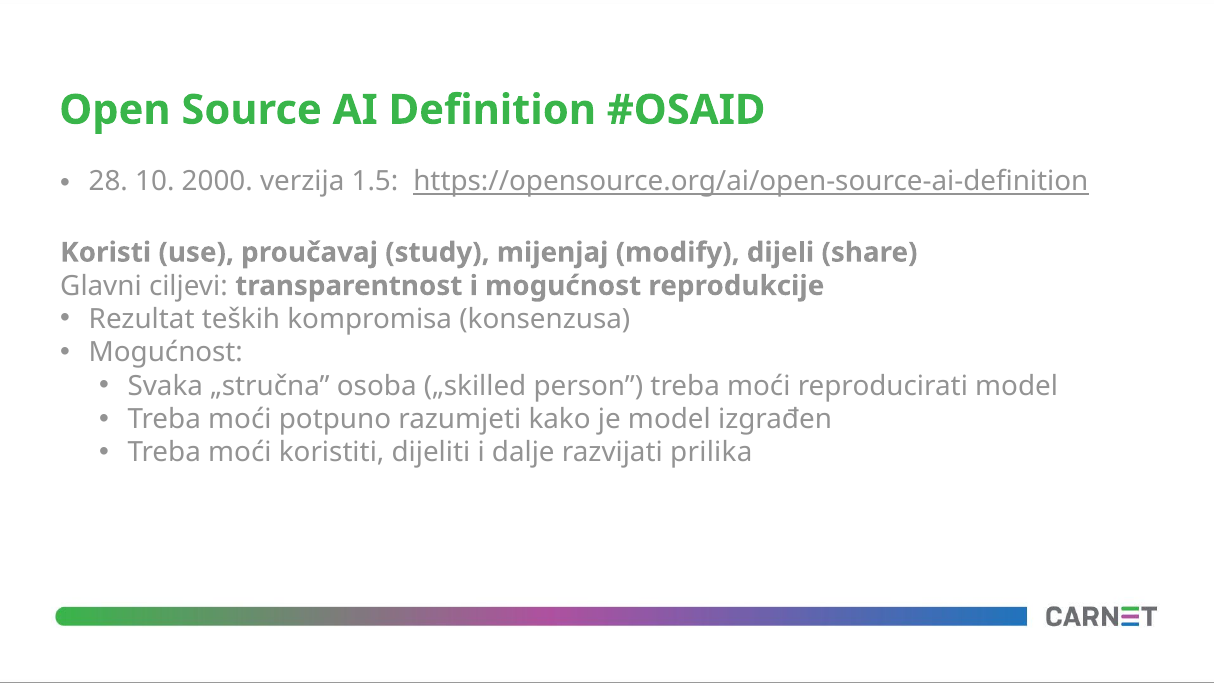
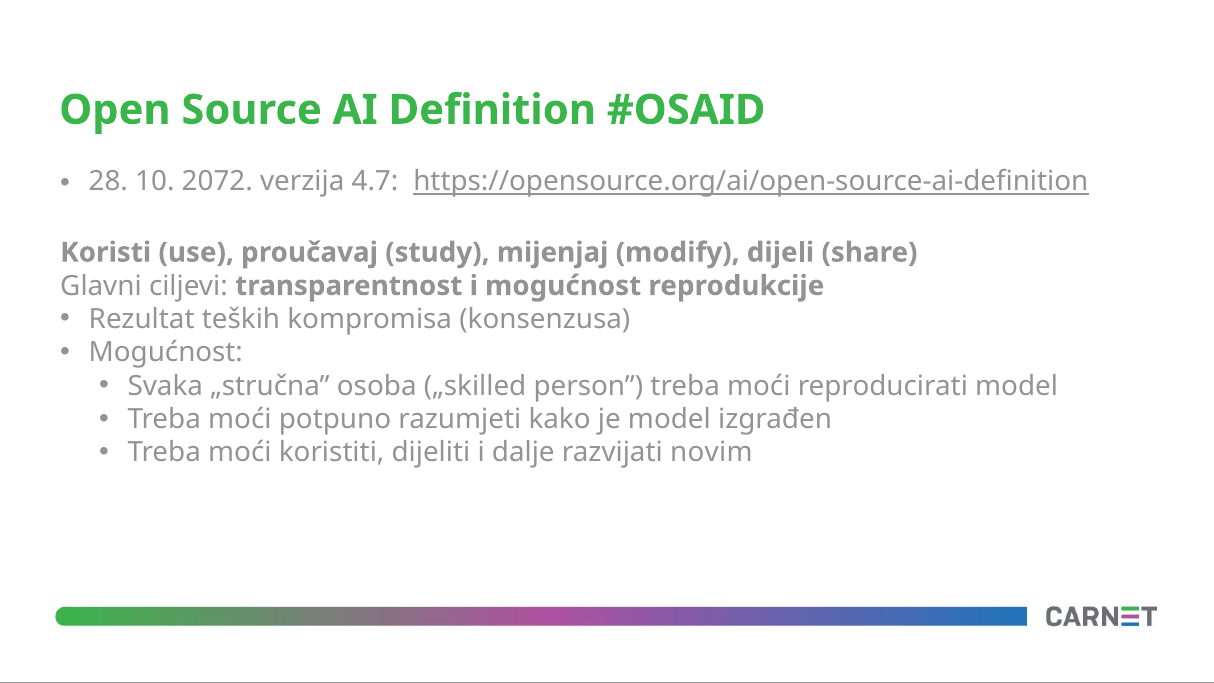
2000: 2000 -> 2072 (217, 181)
1.5: 1.5 -> 4.7 (375, 181)
prilika: prilika -> novim (711, 453)
